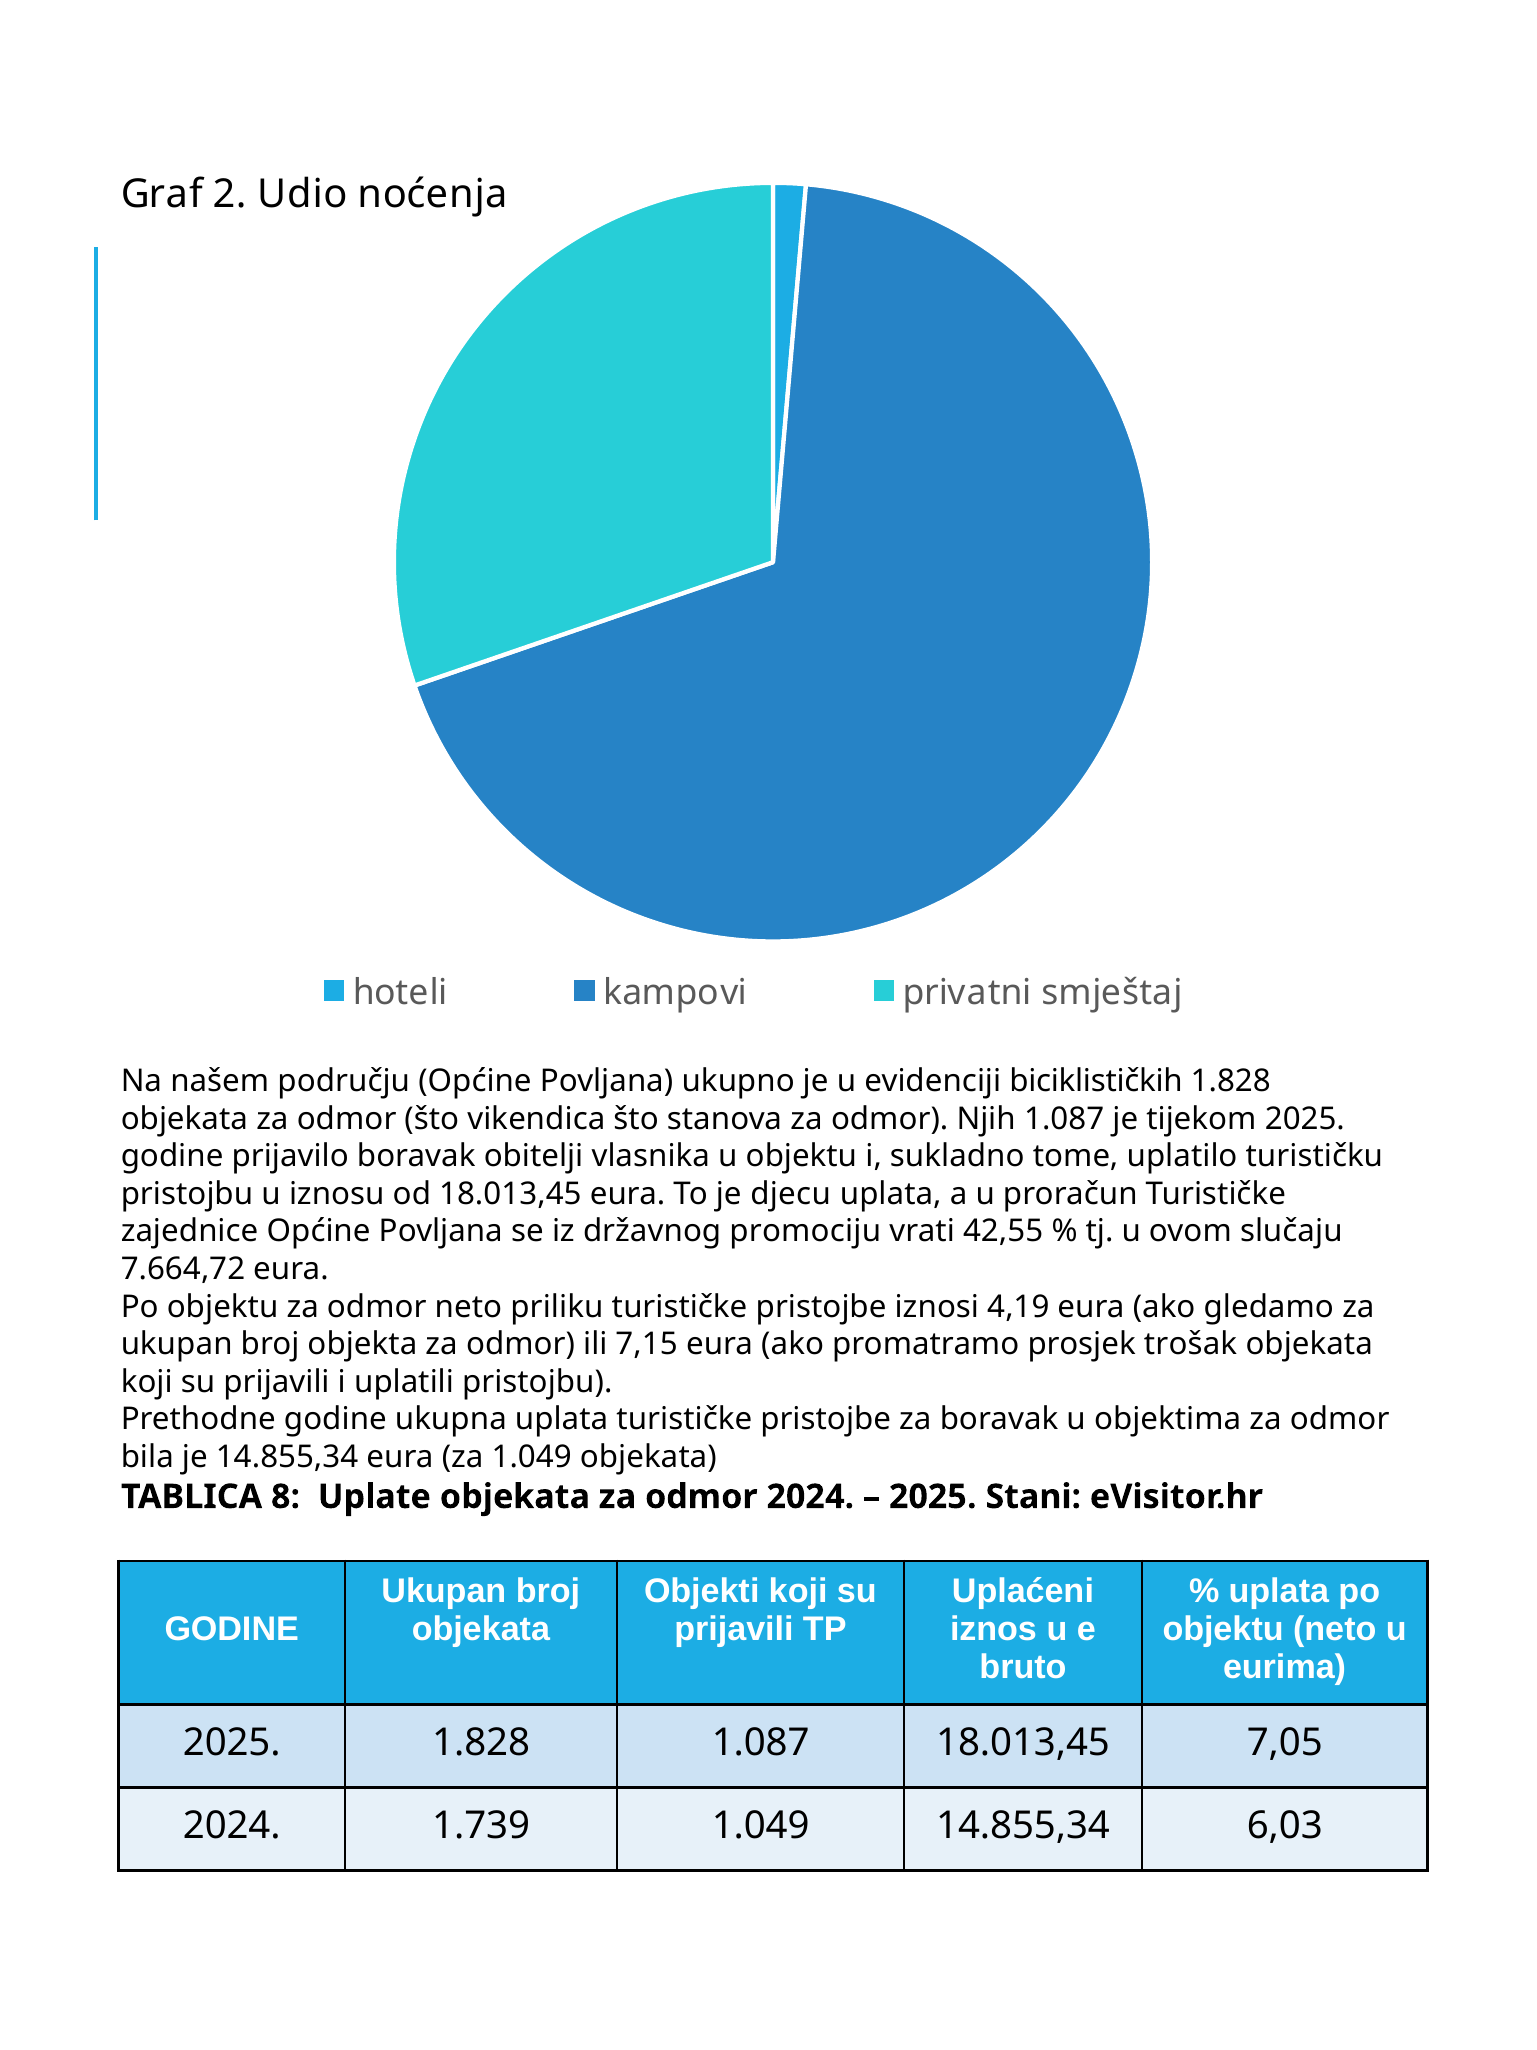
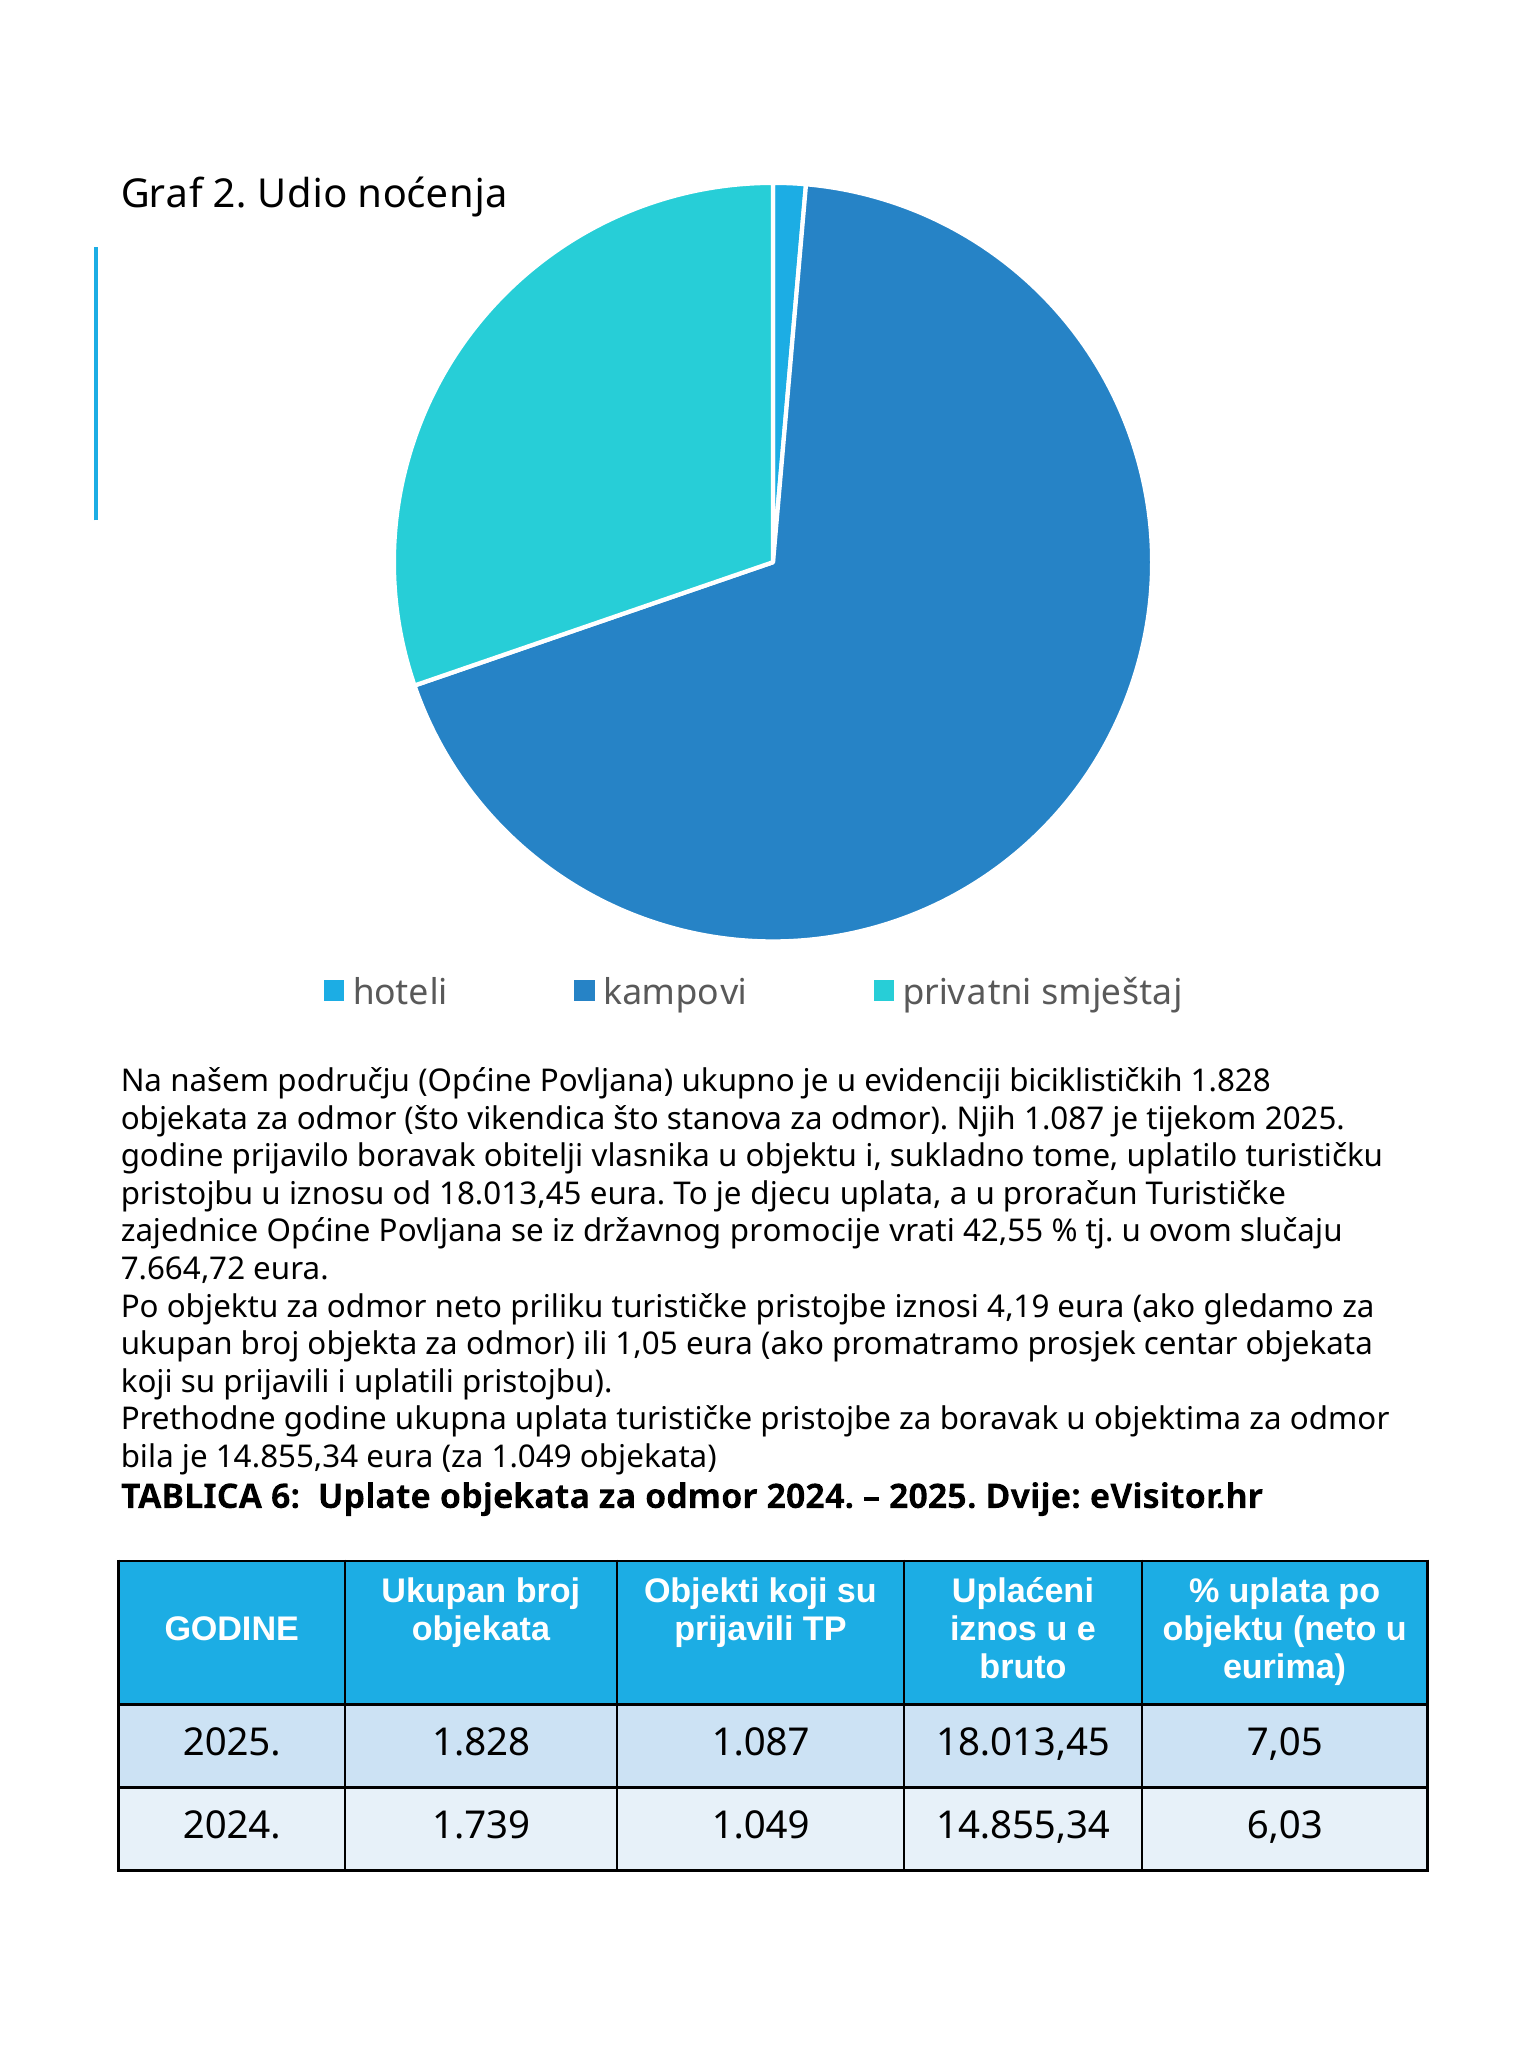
promociju: promociju -> promocije (805, 1231)
7,15: 7,15 -> 1,05 (647, 1344)
trošak: trošak -> centar (1191, 1344)
8: 8 -> 6 (286, 1496)
Stani: Stani -> Dvije (1033, 1496)
